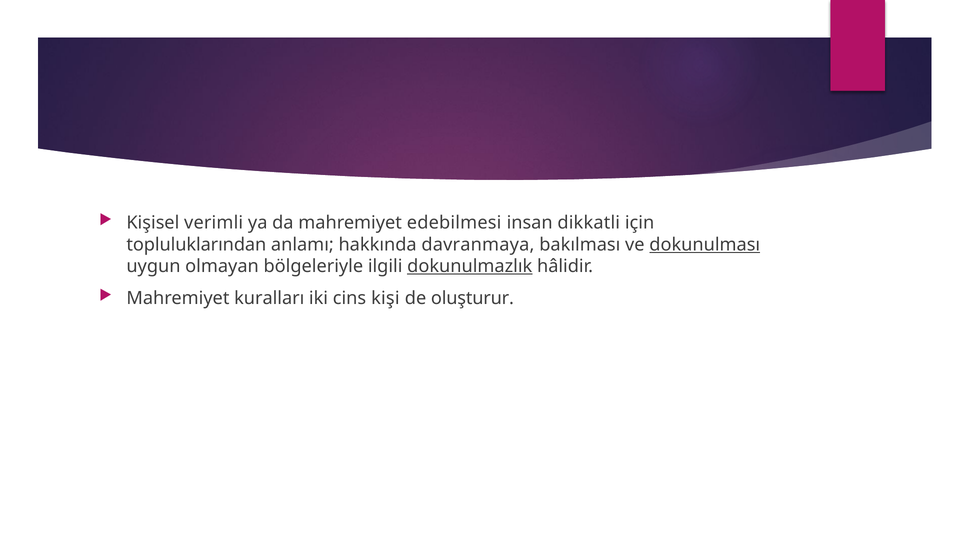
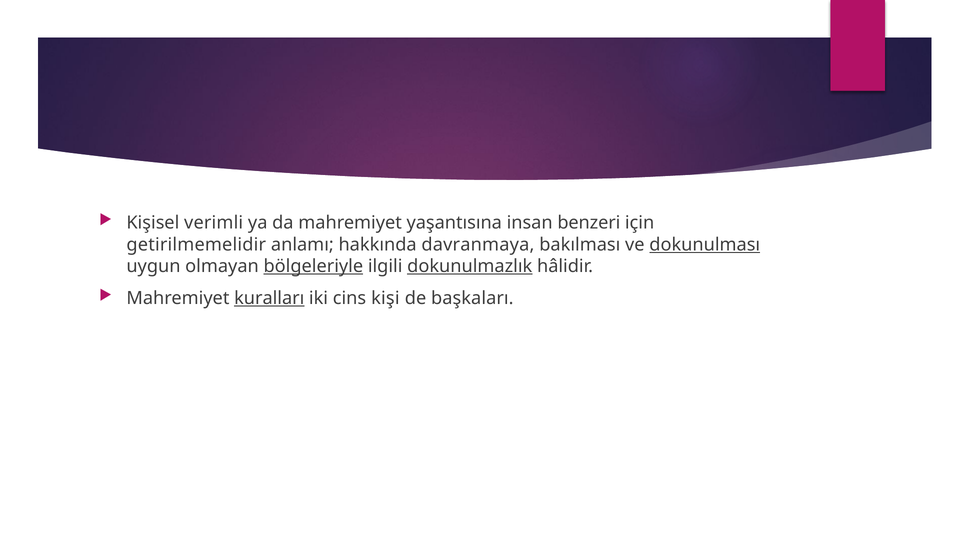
edebilmesi: edebilmesi -> yaşantısına (454, 223)
dikkatli: dikkatli -> benzeri (589, 223)
topluluklarından: topluluklarından -> getirilmemelidir (196, 245)
bölgeleriyle underline: none -> present (313, 267)
kuralları underline: none -> present (269, 299)
oluşturur: oluşturur -> başkaları (472, 299)
